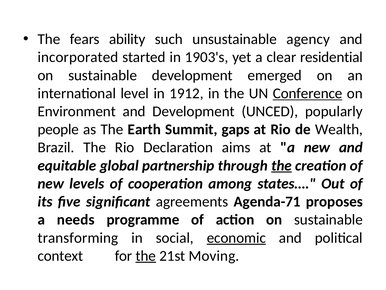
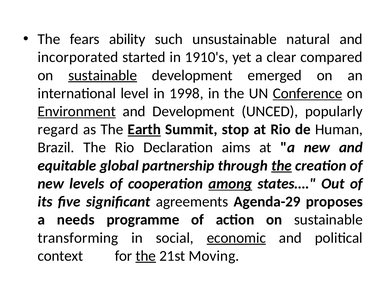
agency: agency -> natural (308, 39)
1903's: 1903's -> 1910's (207, 57)
residential: residential -> compared (331, 57)
sustainable underline: none -> present (103, 75)
1912: 1912 -> 1998 (186, 93)
Environment underline: none -> present (77, 111)
people: people -> regard (58, 129)
Earth underline: none -> present (144, 129)
gaps: gaps -> stop (236, 129)
Wealth: Wealth -> Human (339, 129)
among underline: none -> present (230, 183)
Agenda-71: Agenda-71 -> Agenda-29 (267, 201)
